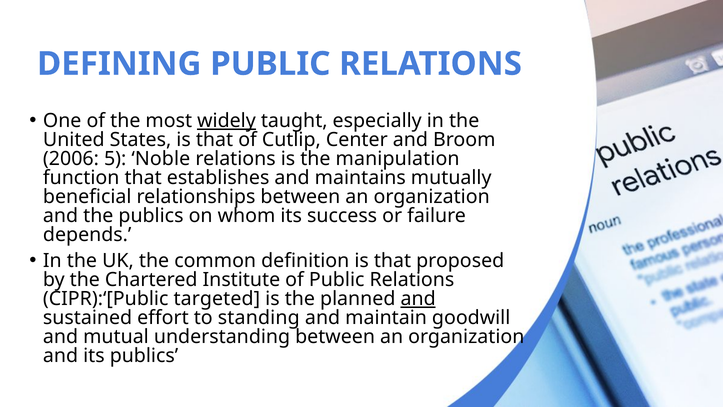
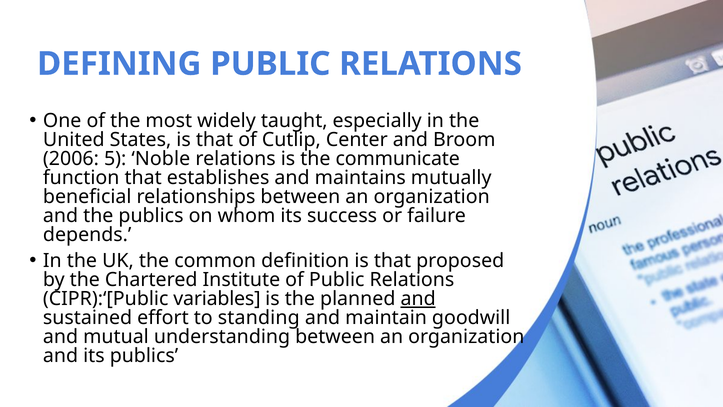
widely underline: present -> none (226, 121)
manipulation: manipulation -> communicate (398, 159)
targeted: targeted -> variables (217, 299)
